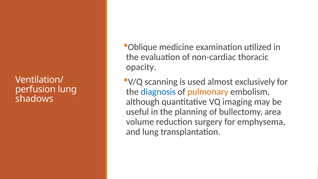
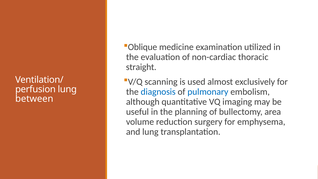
opacity: opacity -> straight (141, 67)
pulmonary colour: orange -> blue (208, 92)
shadows: shadows -> between (34, 99)
